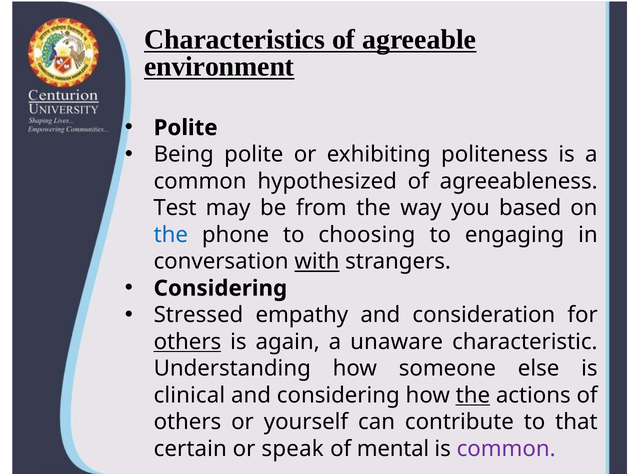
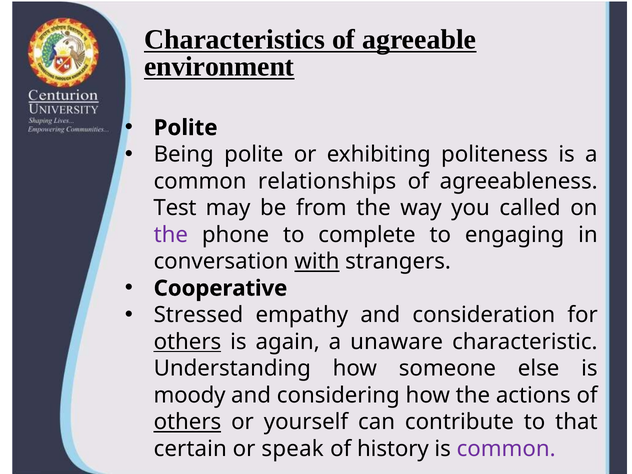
hypothesized: hypothesized -> relationships (327, 181)
based: based -> called (530, 208)
the colour: blue -> purple (171, 235)
choosing: choosing -> complete (367, 235)
Considering: Considering -> Cooperative (220, 288)
clinical: clinical -> moody (190, 395)
the underline: present -> none (473, 395)
others underline: none -> present (187, 422)
mental: mental -> history (393, 449)
